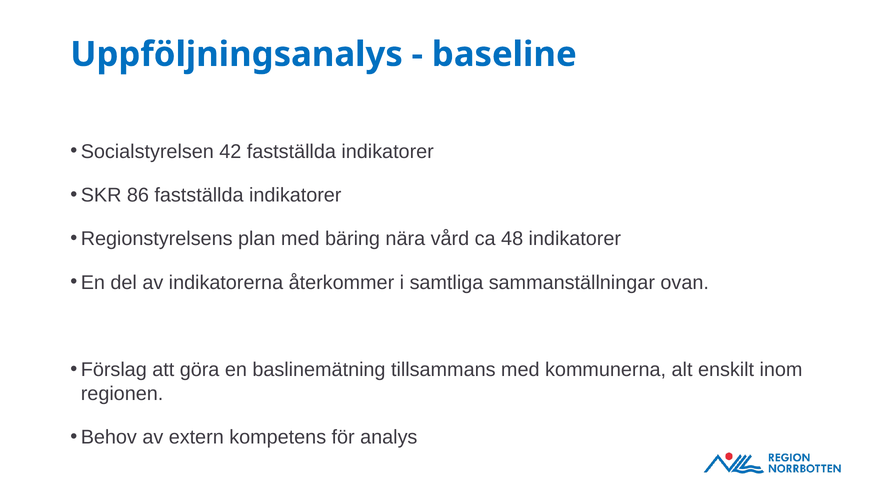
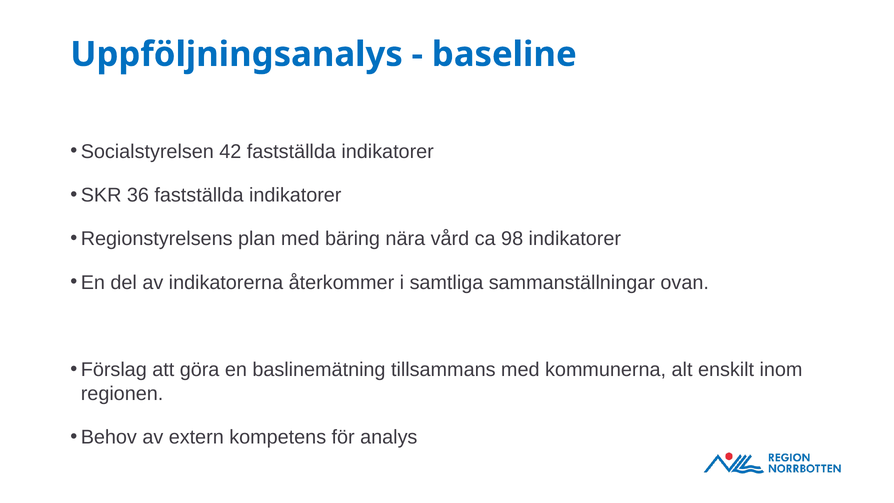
86: 86 -> 36 (138, 195)
48: 48 -> 98 (512, 239)
